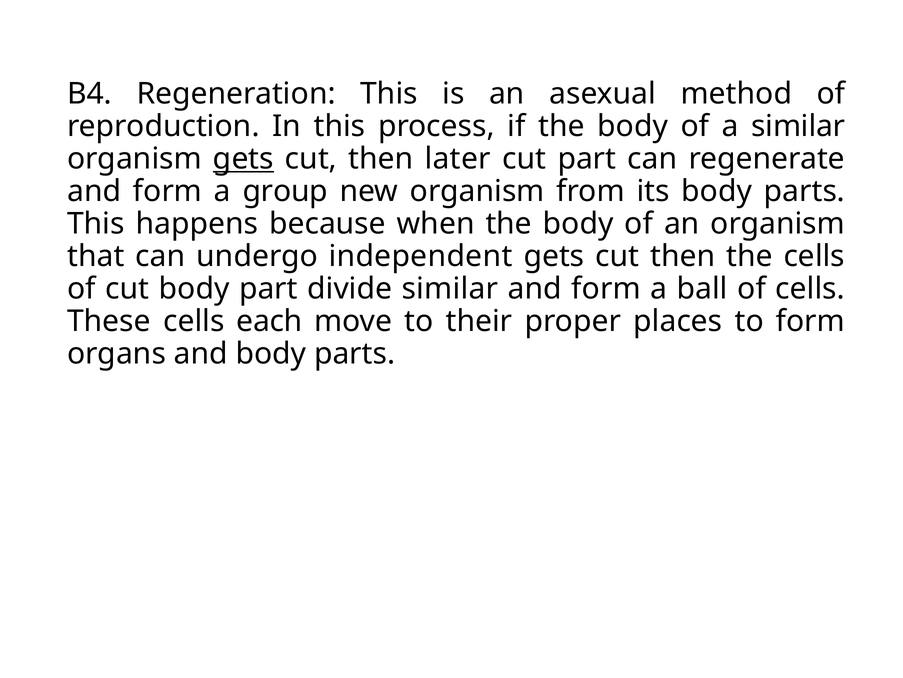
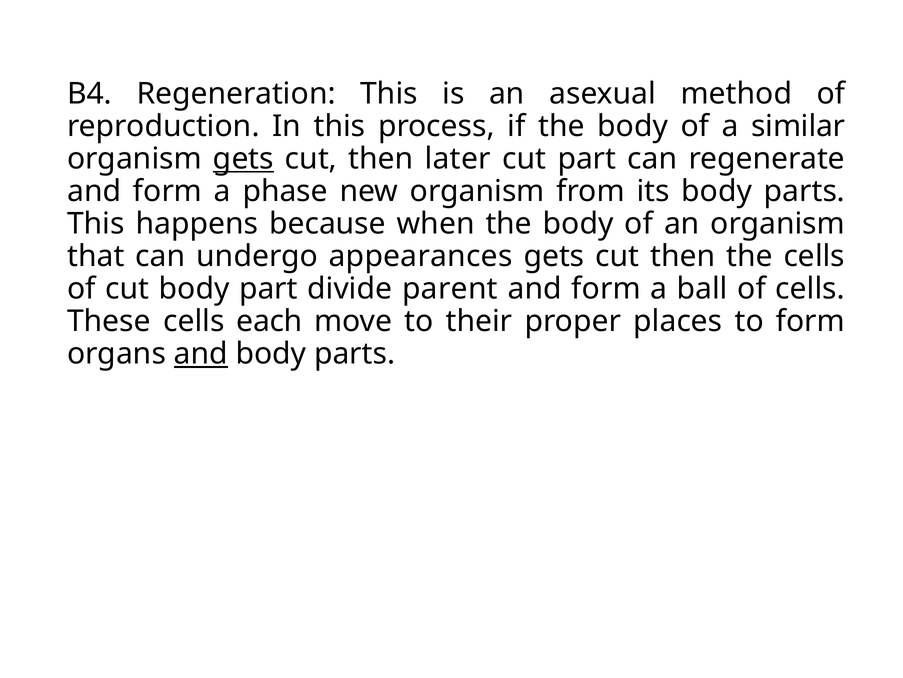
group: group -> phase (285, 191)
independent: independent -> appearances (421, 256)
divide similar: similar -> parent (450, 289)
and underline: none -> present (201, 354)
